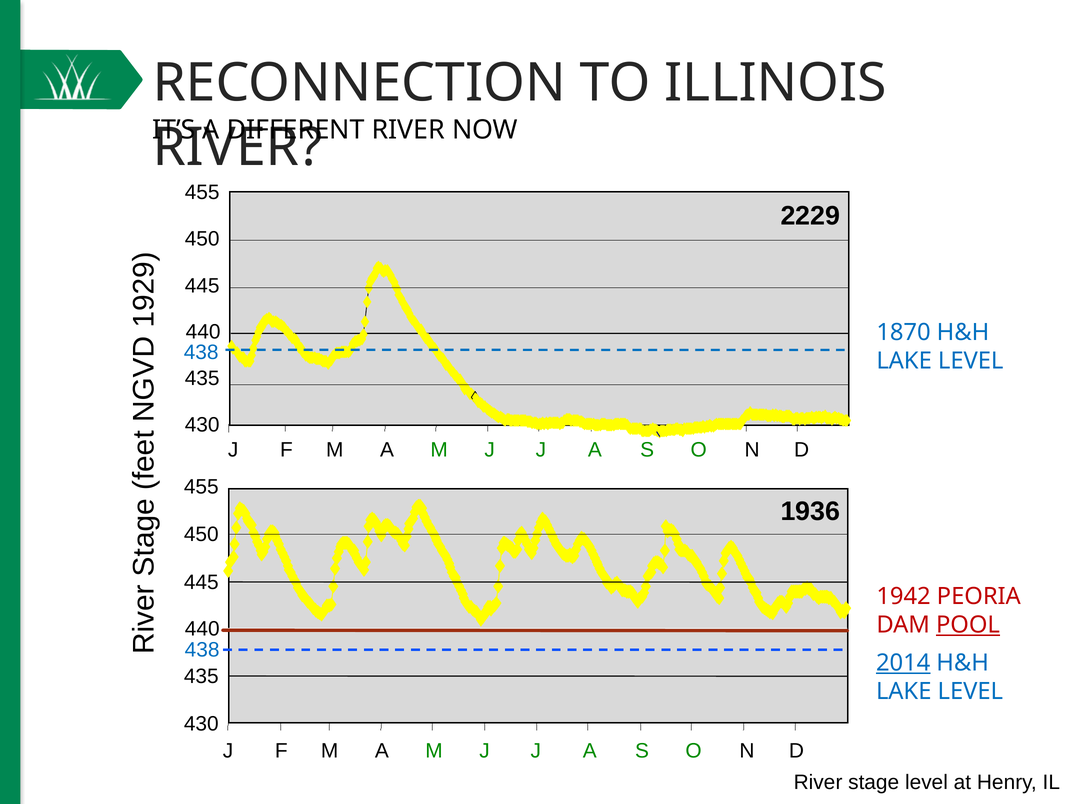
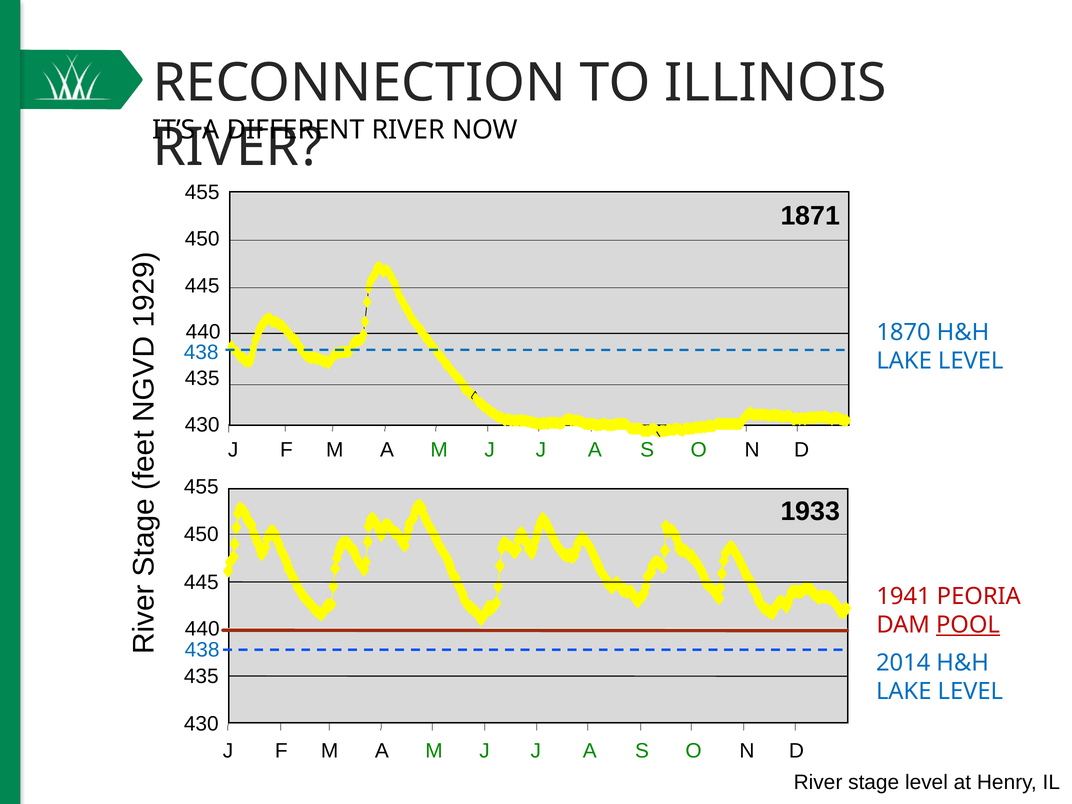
2229: 2229 -> 1871 (810, 216)
1936: 1936 -> 1933 (810, 511)
1942: 1942 -> 1941 (904, 596)
2014 underline: present -> none (903, 663)
